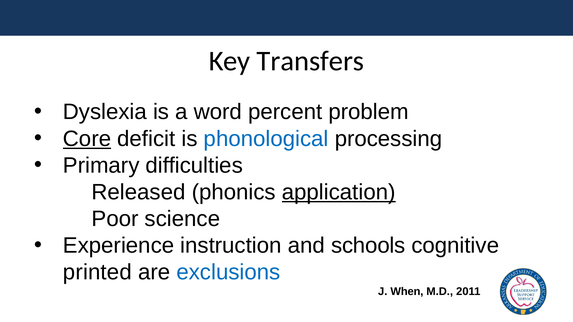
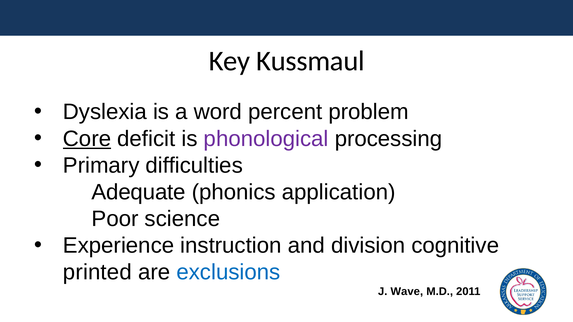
Transfers: Transfers -> Kussmaul (310, 61)
phonological colour: blue -> purple (266, 139)
Released: Released -> Adequate (139, 192)
application underline: present -> none (339, 192)
schools: schools -> division (368, 246)
When: When -> Wave (407, 292)
